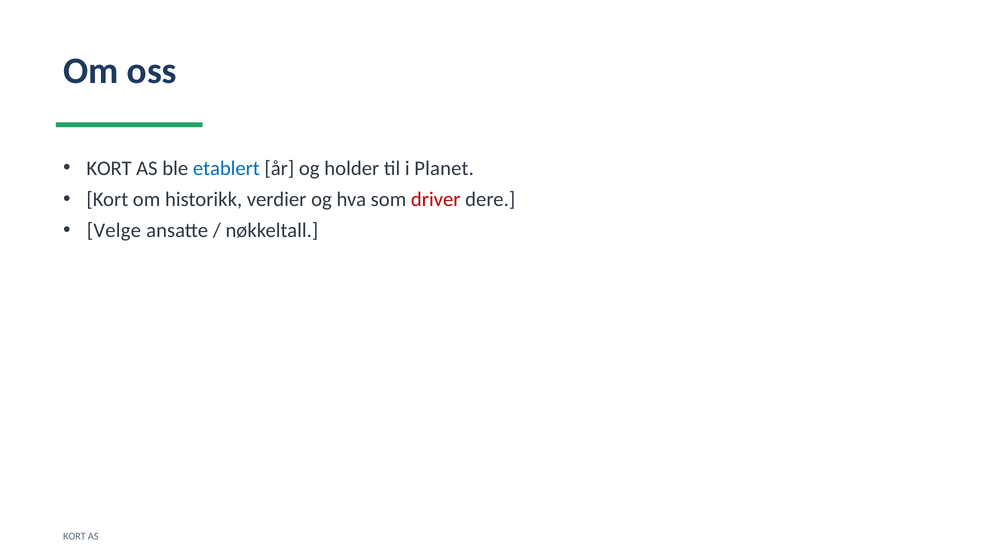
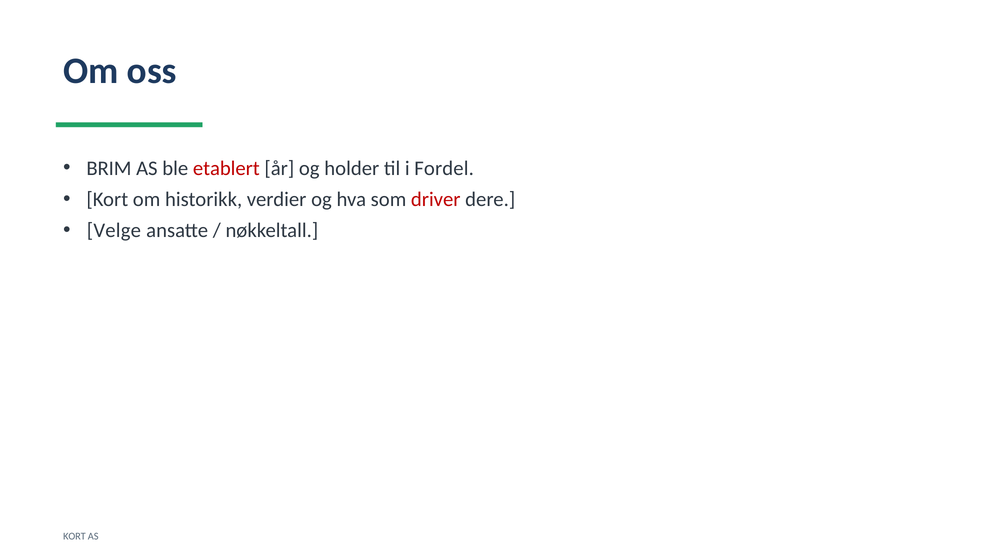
KORT: KORT -> BRIM (109, 168)
etablert colour: blue -> red (226, 168)
Planet: Planet -> Fordel (444, 168)
